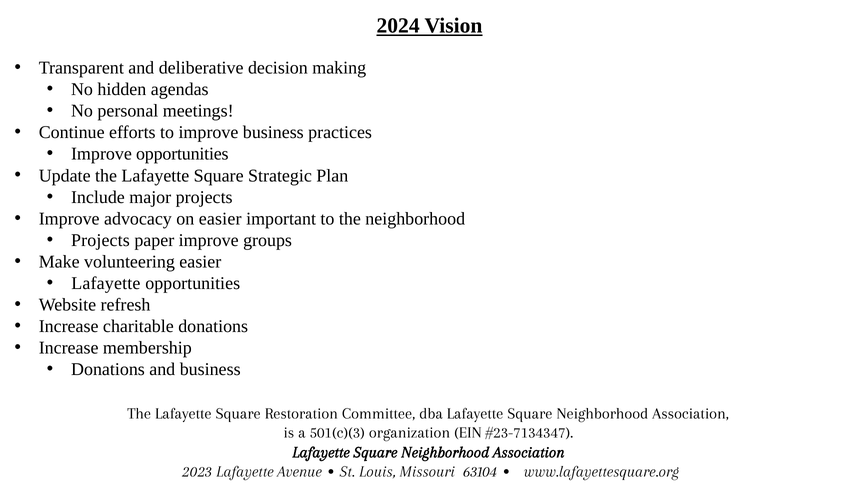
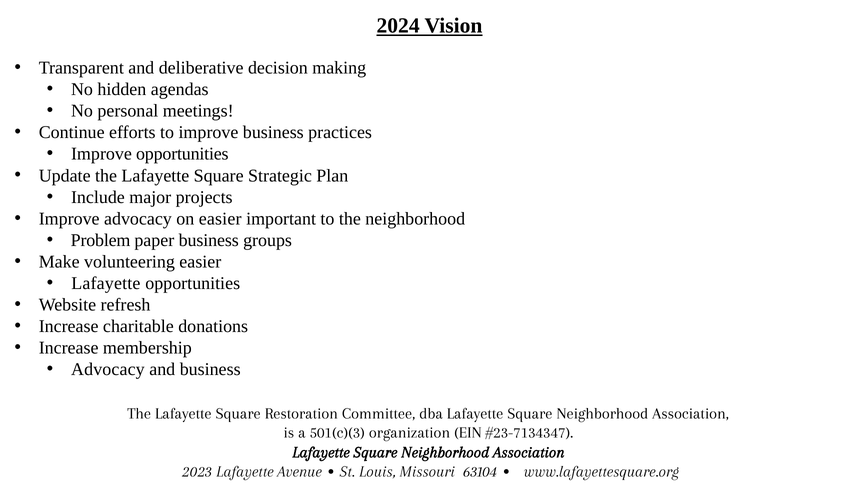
Projects: Projects -> Problem (101, 240)
paper improve: improve -> business (209, 240)
Donations: Donations -> Advocacy (108, 369)
